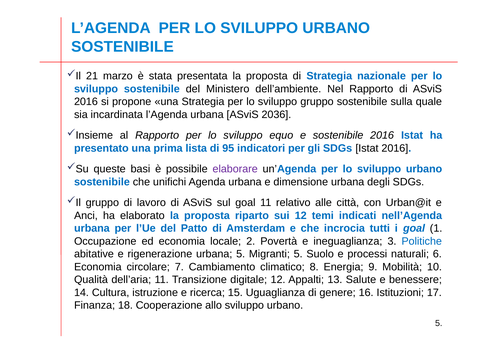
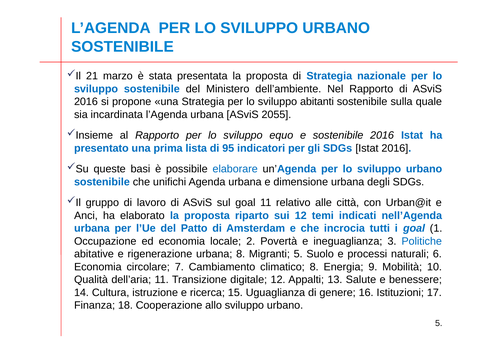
sviluppo gruppo: gruppo -> abitanti (317, 102)
2036: 2036 -> 2055 (276, 115)
elaborare colour: purple -> blue (235, 169)
urbana 5: 5 -> 8 (241, 254)
